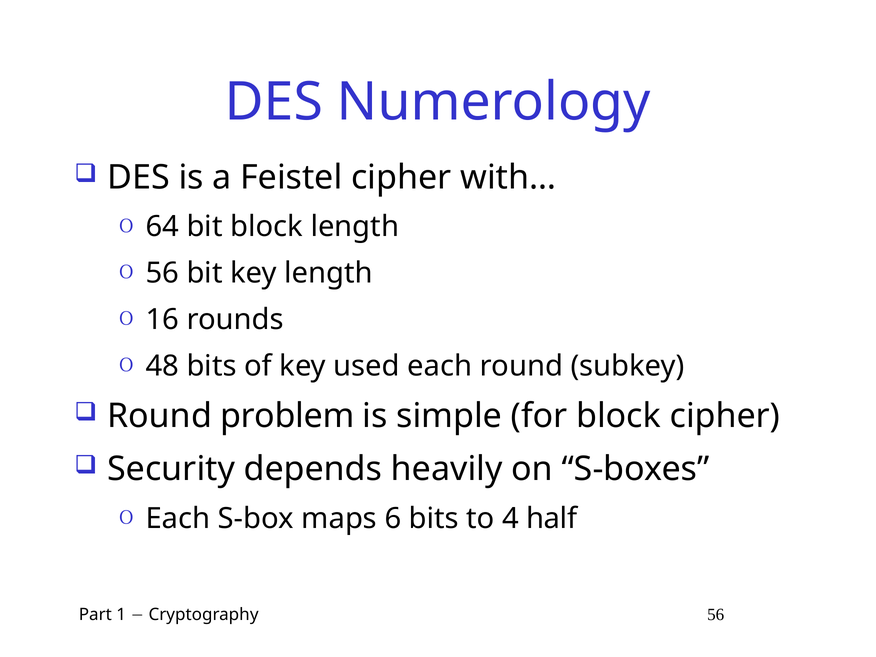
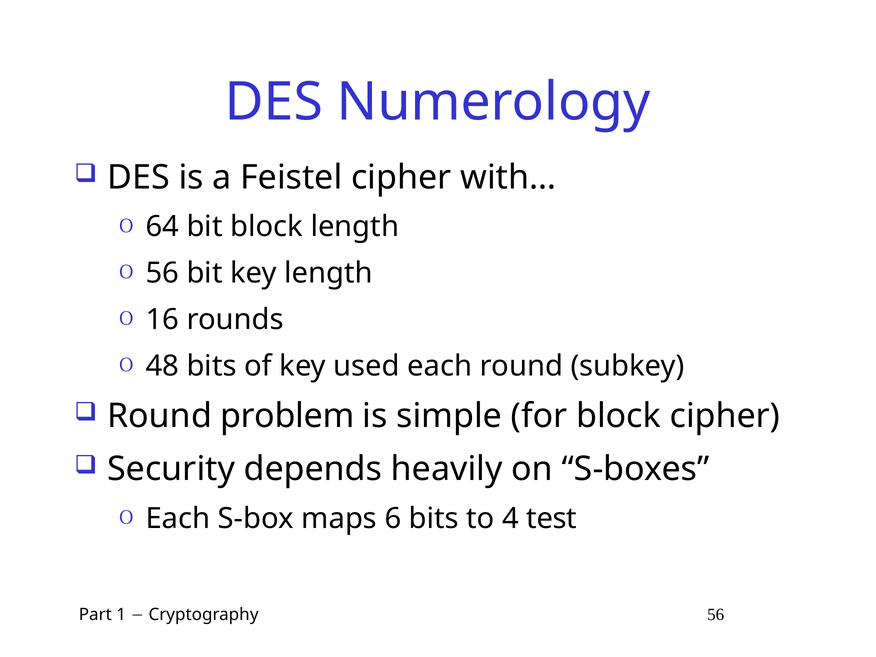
half: half -> test (552, 518)
